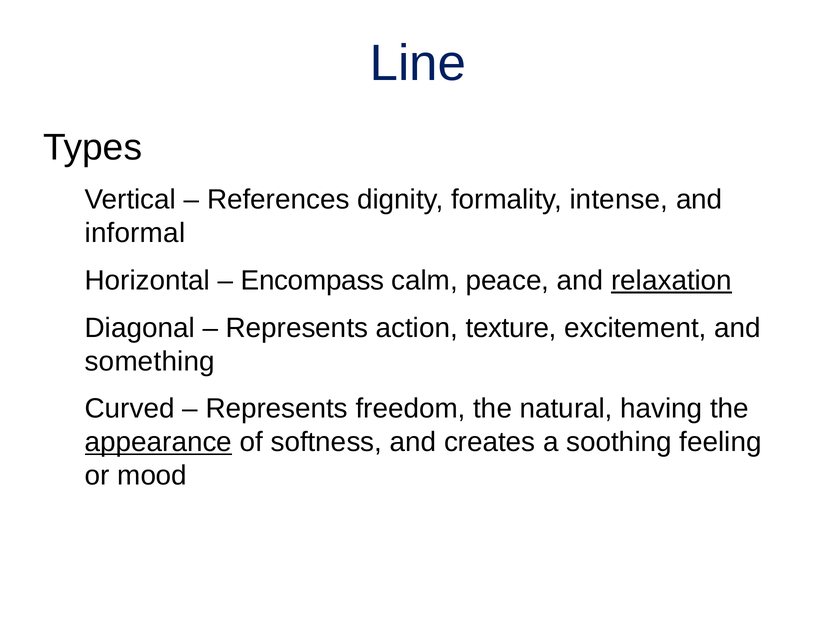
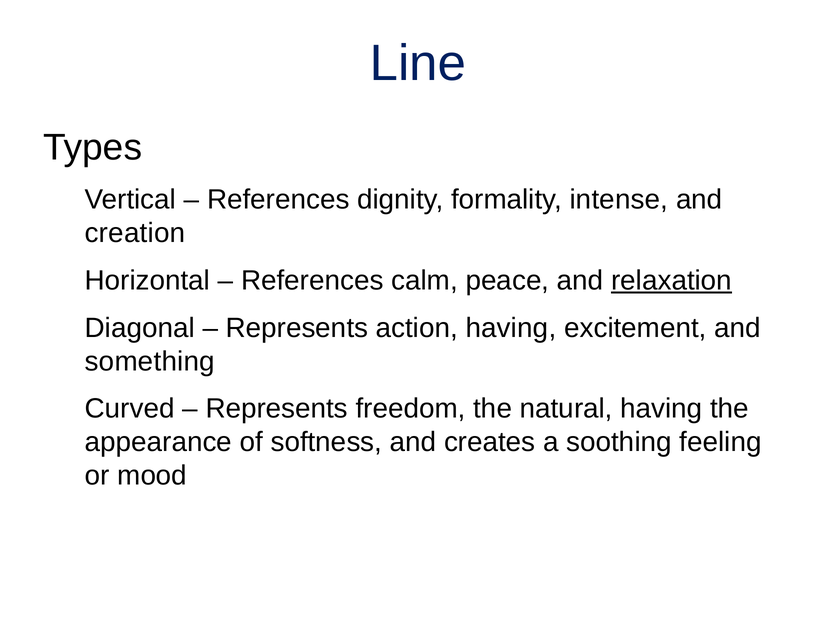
informal: informal -> creation (135, 233)
Encompass: Encompass -> References (312, 281)
action texture: texture -> having (511, 328)
appearance underline: present -> none (158, 442)
